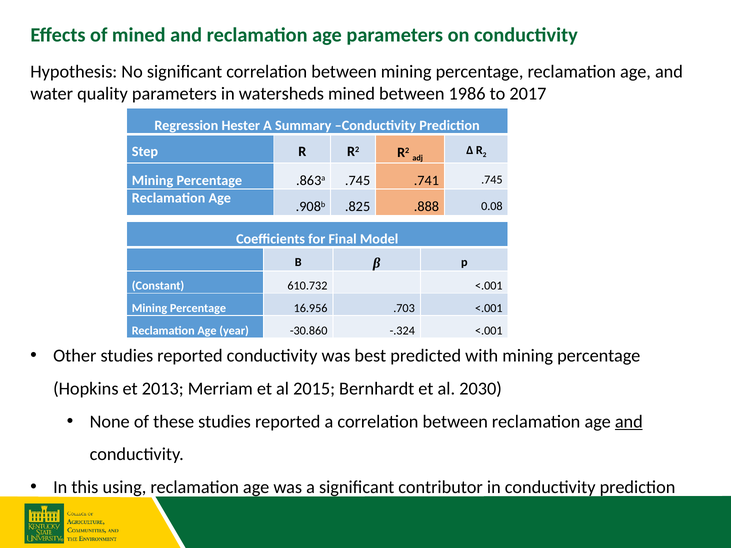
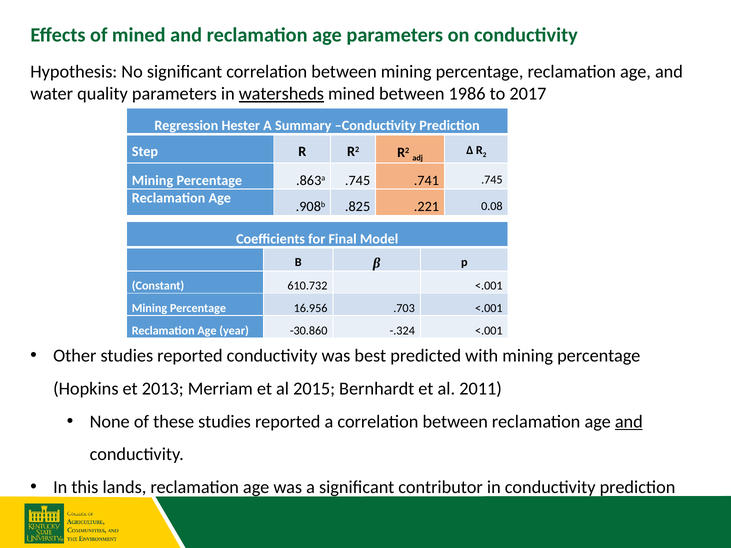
watersheds underline: none -> present (281, 94)
.888: .888 -> .221 (426, 207)
2030: 2030 -> 2011 (481, 389)
using: using -> lands (124, 488)
